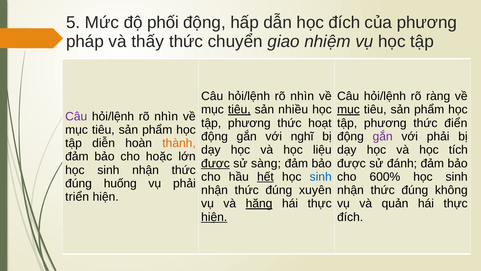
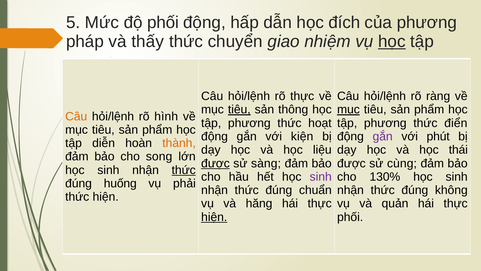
học underline: none -> present (392, 42)
nhìn: nhìn -> thực (302, 96)
nhiều: nhiều -> thông (293, 109)
Câu colour: purple -> orange (76, 116)
nhìn: nhìn -> hình (166, 116)
nghĩ: nghĩ -> kiện (302, 136)
với phải: phải -> phút (438, 136)
tích: tích -> thái (458, 150)
hoặc: hoặc -> song (159, 156)
đánh: đánh -> cùng (402, 163)
thức underline: none -> present (184, 170)
hết underline: present -> none (265, 177)
sinh colour: blue -> purple (321, 177)
600%: 600% -> 130% (385, 177)
xuyên: xuyên -> chuẩn (315, 190)
triển: triển -> thức (77, 197)
hăng underline: present -> none (259, 203)
đích: đích -> phối (350, 217)
